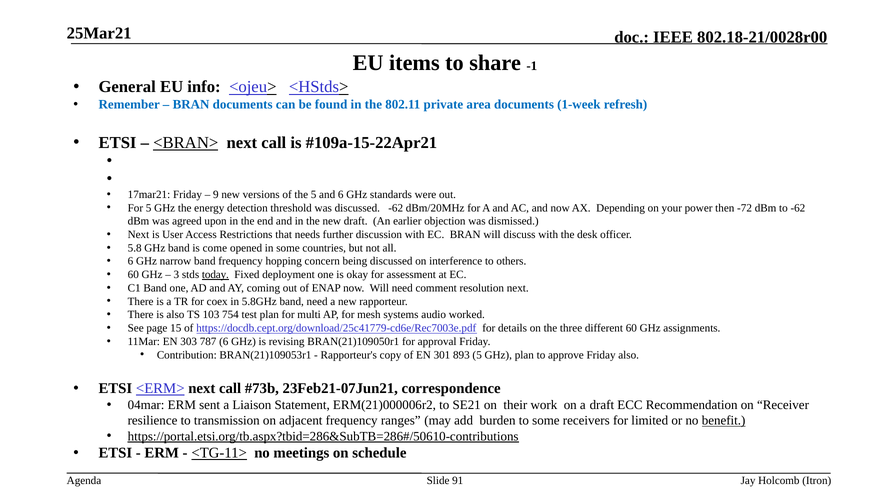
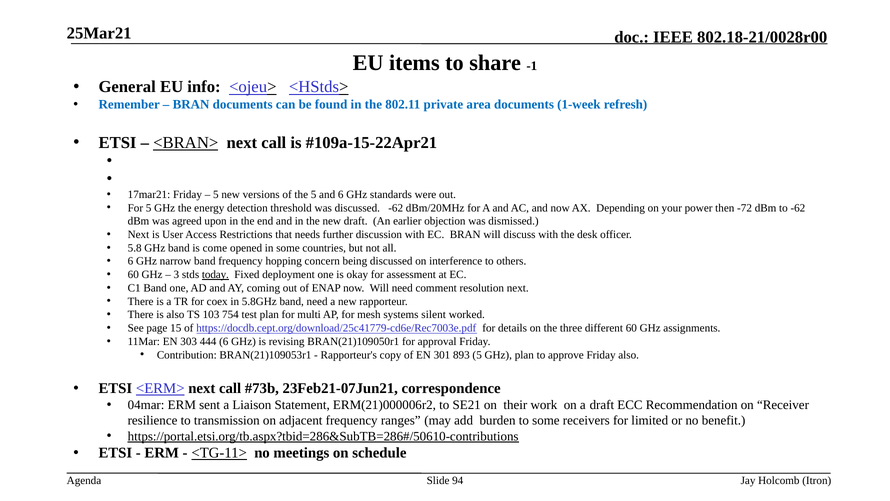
9: 9 -> 5 (216, 194)
audio: audio -> silent (434, 315)
787: 787 -> 444 (208, 341)
benefit underline: present -> none (724, 420)
91: 91 -> 94 (458, 480)
